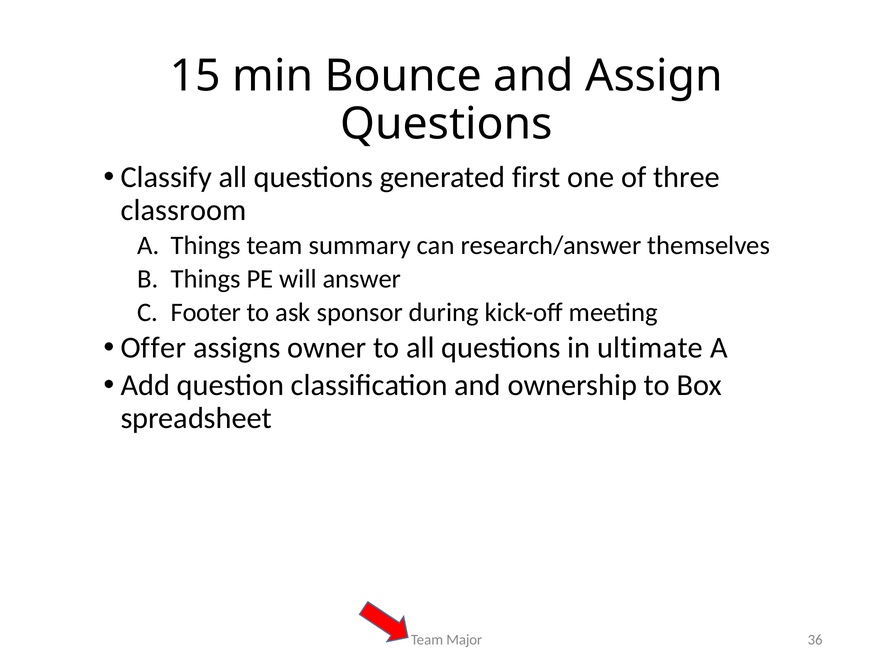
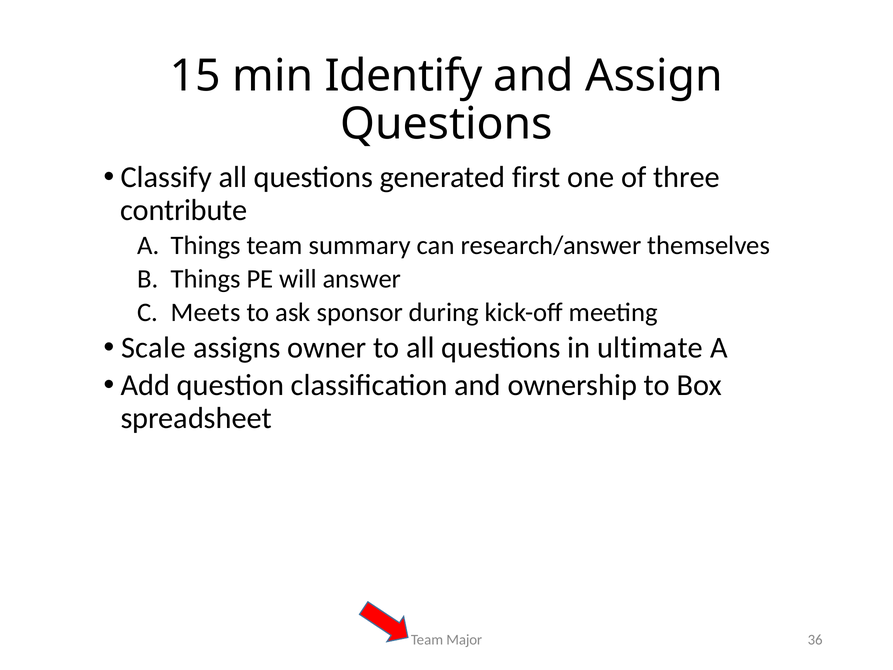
Bounce: Bounce -> Identify (404, 76)
classroom: classroom -> contribute (184, 210)
Footer: Footer -> Meets (206, 312)
Offer: Offer -> Scale (153, 348)
